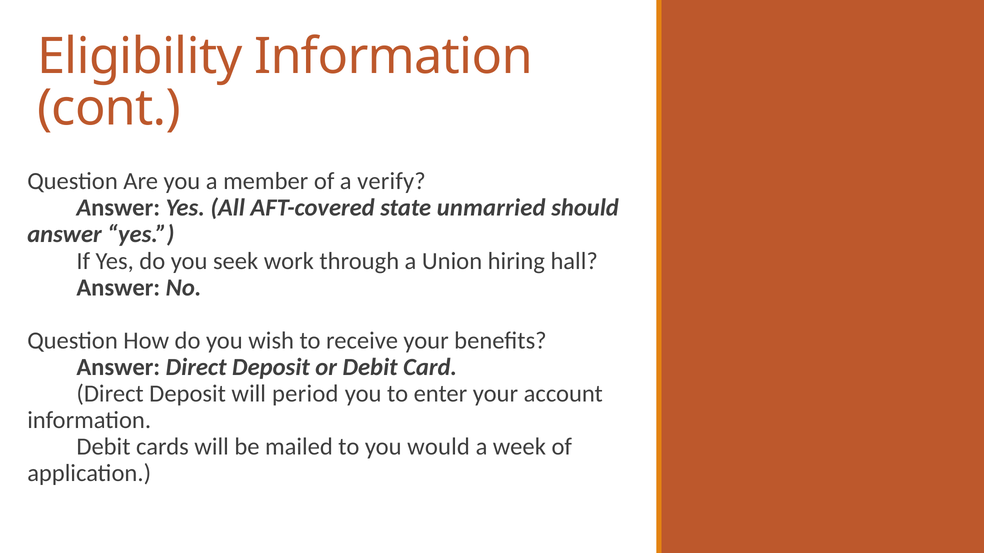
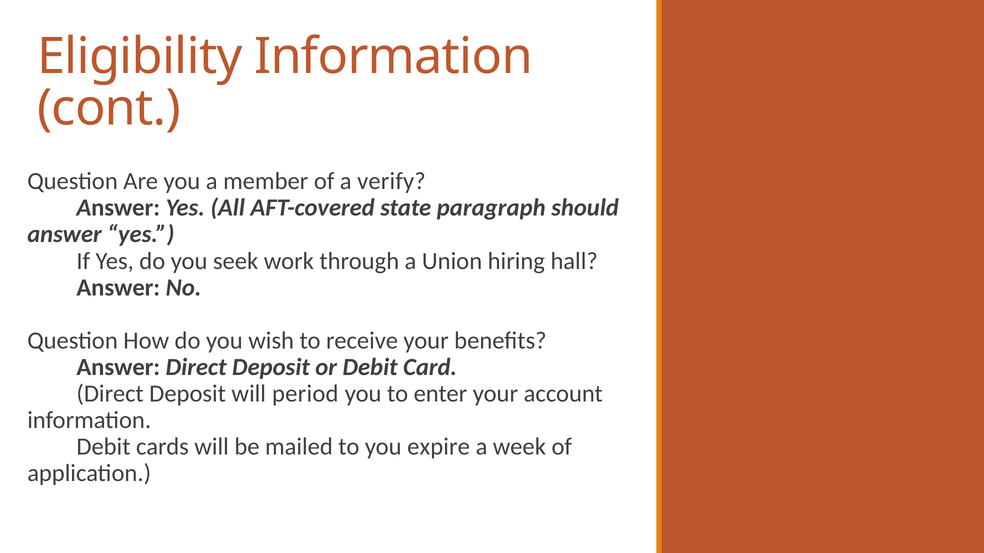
unmarried: unmarried -> paragraph (491, 208)
would: would -> expire (439, 447)
